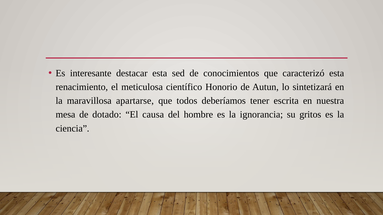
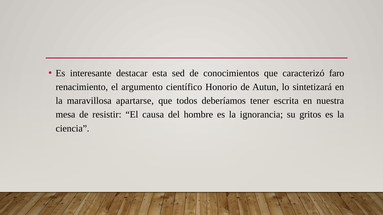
caracterizó esta: esta -> faro (337, 73)
meticulosa: meticulosa -> argumento (142, 87)
dotado: dotado -> resistir (107, 115)
